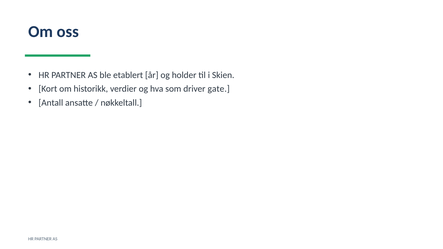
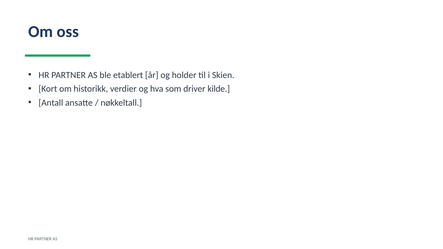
gate: gate -> kilde (219, 89)
